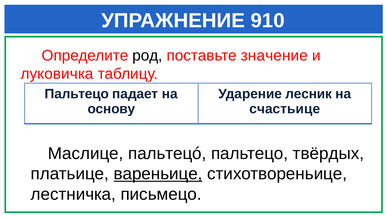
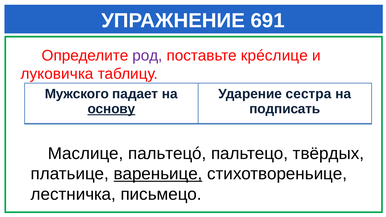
910: 910 -> 691 (268, 21)
род colour: black -> purple (147, 56)
значение: значение -> крéслице (274, 56)
Пальтецо: Пальтецо -> Мужского (77, 94)
лесник: лесник -> сестра (309, 94)
основу underline: none -> present (111, 109)
счастьице: счастьице -> подписать (285, 109)
